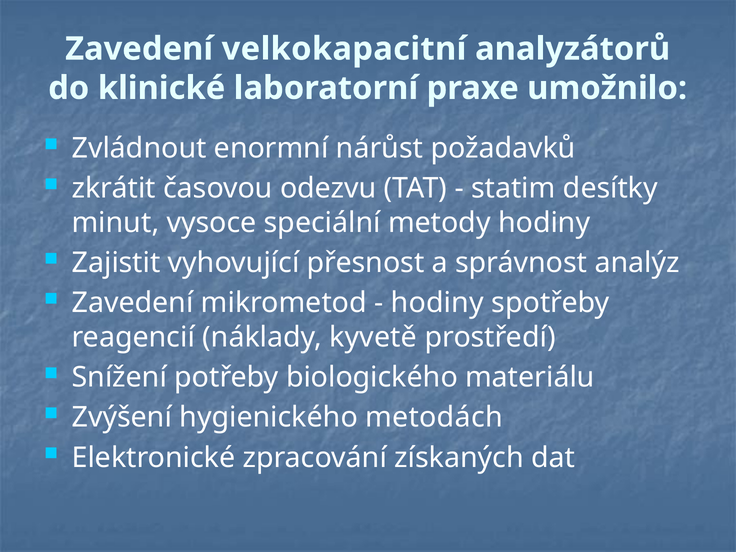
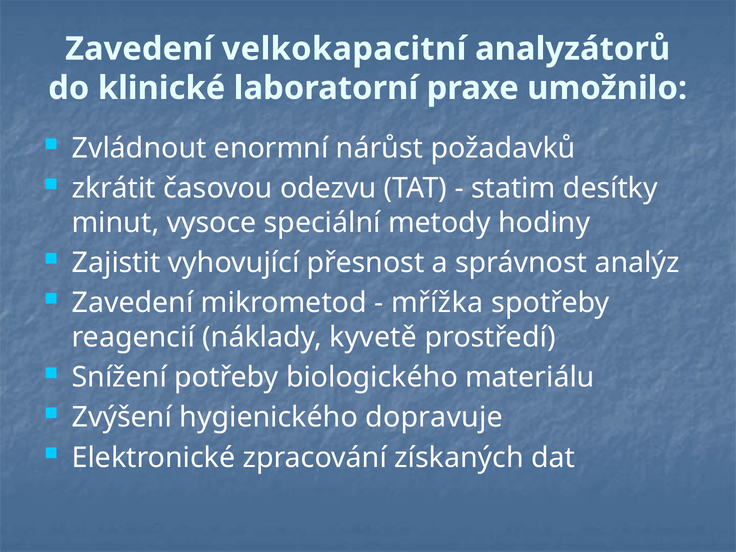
hodiny: hodiny -> mřížka (437, 303)
metodách: metodách -> dopravuje (434, 417)
